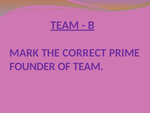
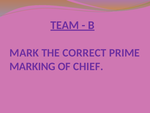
FOUNDER: FOUNDER -> MARKING (32, 66)
OF TEAM: TEAM -> CHIEF (88, 66)
